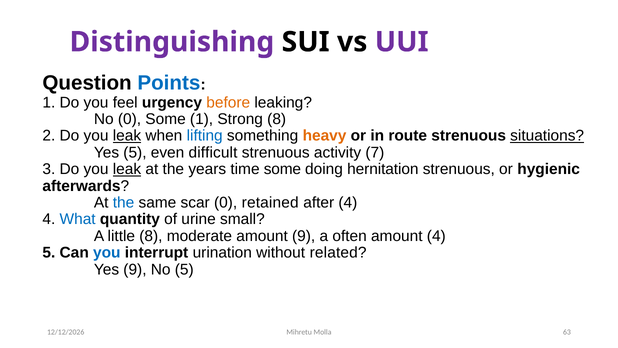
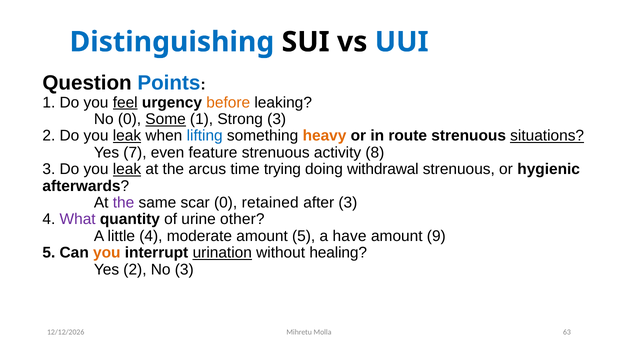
Distinguishing colour: purple -> blue (172, 42)
UUI colour: purple -> blue (402, 42)
feel underline: none -> present (125, 102)
Some underline: none -> present (166, 119)
Strong 8: 8 -> 3 (277, 119)
Yes 5: 5 -> 7 (135, 152)
difficult: difficult -> feature (213, 152)
7: 7 -> 8 (375, 152)
years: years -> arcus (207, 169)
time some: some -> trying (282, 169)
hernitation: hernitation -> withdrawal (383, 169)
the colour: blue -> purple (124, 202)
after 4: 4 -> 3 (348, 202)
What colour: blue -> purple (78, 219)
small: small -> other (242, 219)
little 8: 8 -> 4 (151, 236)
amount 9: 9 -> 5 (304, 236)
often: often -> have (350, 236)
amount 4: 4 -> 9 (436, 236)
you colour: blue -> orange (107, 252)
urination underline: none -> present (222, 252)
related: related -> healing (338, 252)
Yes 9: 9 -> 2 (135, 269)
No 5: 5 -> 3 (184, 269)
